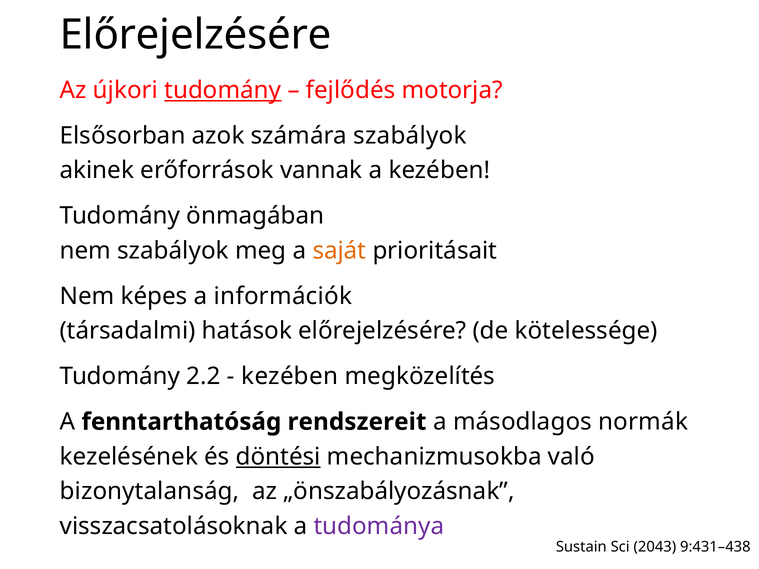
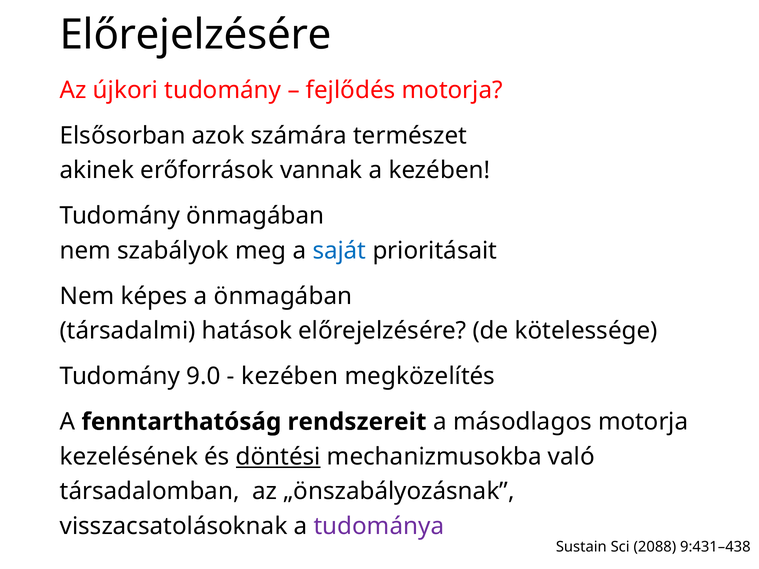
tudomány underline: present -> none (223, 90)
számára szabályok: szabályok -> természet (410, 136)
saját colour: orange -> blue (339, 251)
a információk: információk -> önmagában (283, 296)
2.2: 2.2 -> 9.0 (204, 377)
másodlagos normák: normák -> motorja (643, 422)
bizonytalanság: bizonytalanság -> társadalomban (150, 492)
2043: 2043 -> 2088 (655, 547)
